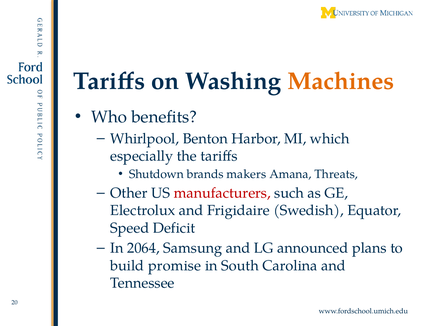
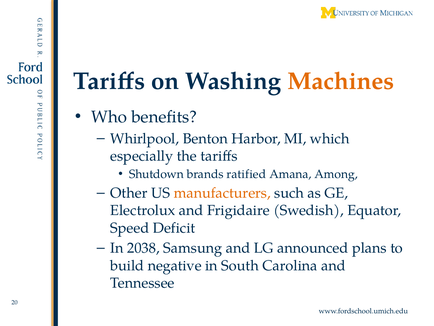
makers: makers -> ratified (246, 174)
Threats: Threats -> Among (336, 174)
manufacturers colour: red -> orange (222, 193)
2064: 2064 -> 2038 (143, 248)
promise: promise -> negative (175, 265)
